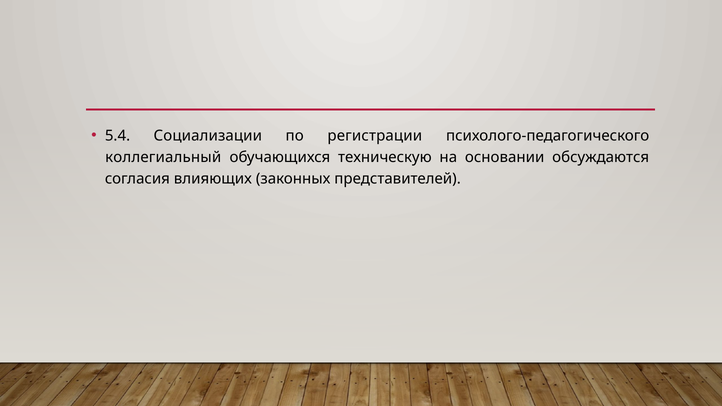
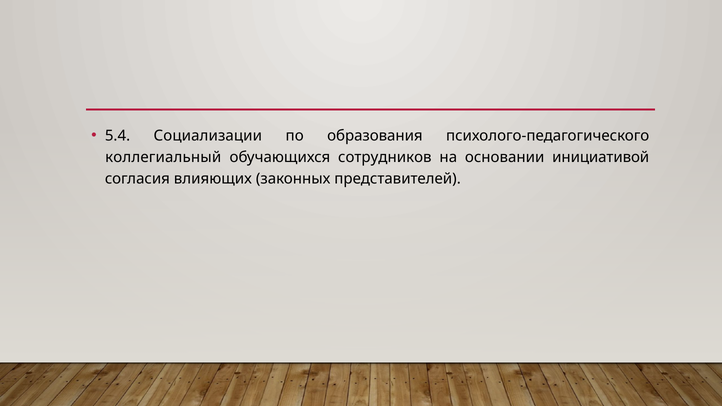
регистрации: регистрации -> образования (375, 136)
техническую: техническую -> сотрудников (385, 157)
обсуждаются: обсуждаются -> инициативой (601, 157)
